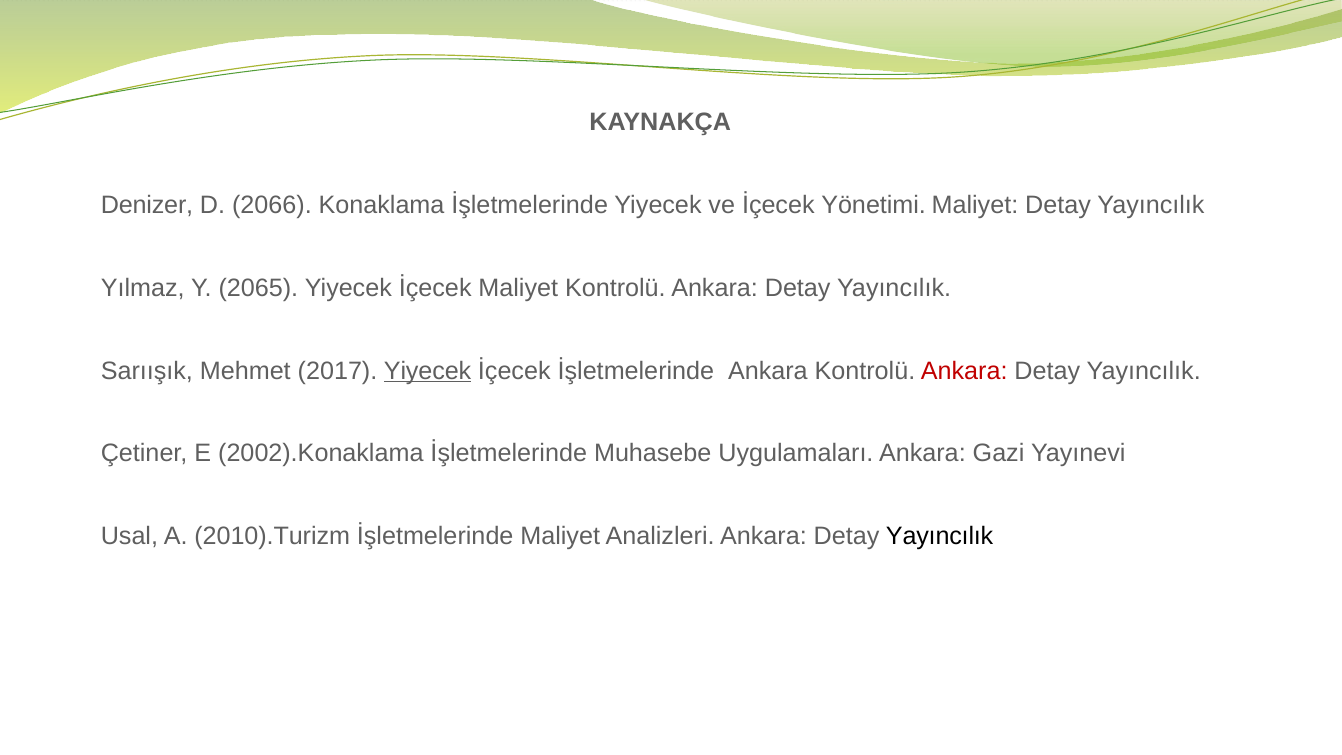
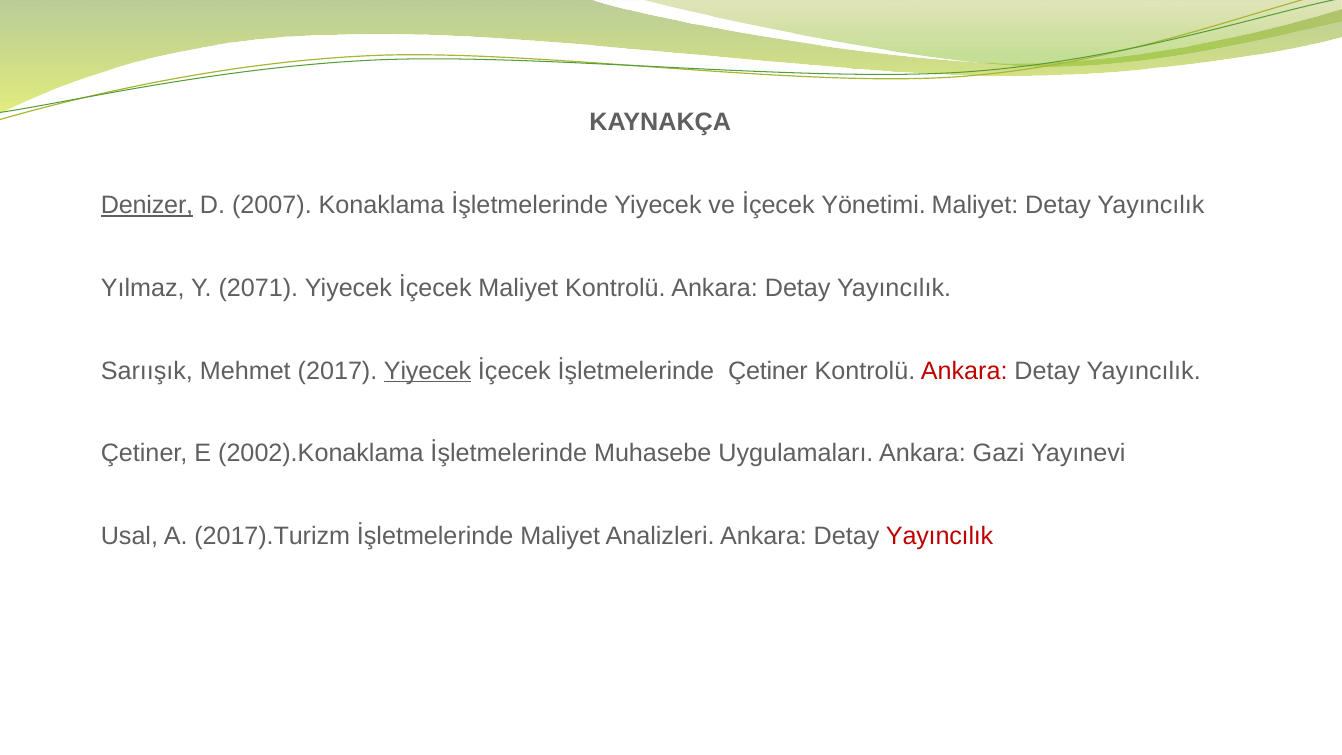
Denizer underline: none -> present (147, 205)
2066: 2066 -> 2007 (272, 205)
2065: 2065 -> 2071 (258, 288)
İşletmelerinde Ankara: Ankara -> Çetiner (768, 371)
2010).Turizm: 2010).Turizm -> 2017).Turizm (272, 536)
Yayıncılık colour: black -> red (940, 536)
